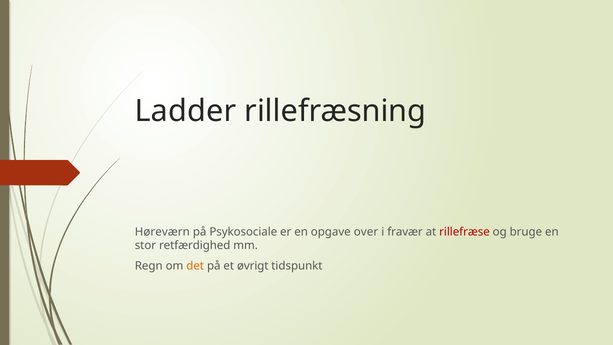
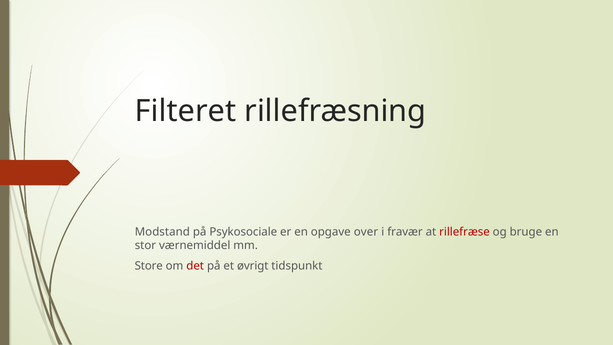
Ladder: Ladder -> Filteret (186, 111)
Høreværn: Høreværn -> Modstand (162, 232)
retfærdighed: retfærdighed -> værnemiddel (195, 246)
Regn: Regn -> Store (149, 266)
det colour: orange -> red (195, 266)
